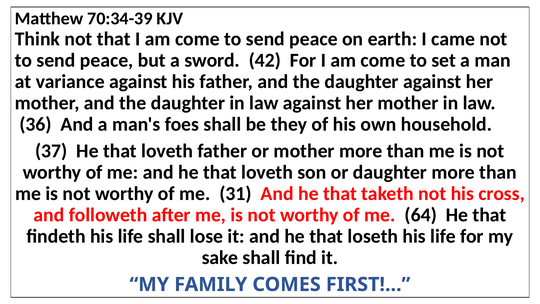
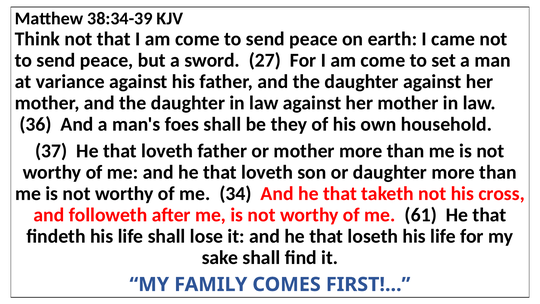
70:34-39: 70:34-39 -> 38:34-39 (120, 19)
42: 42 -> 27 (265, 60)
31: 31 -> 34 (235, 194)
64: 64 -> 61 (421, 215)
